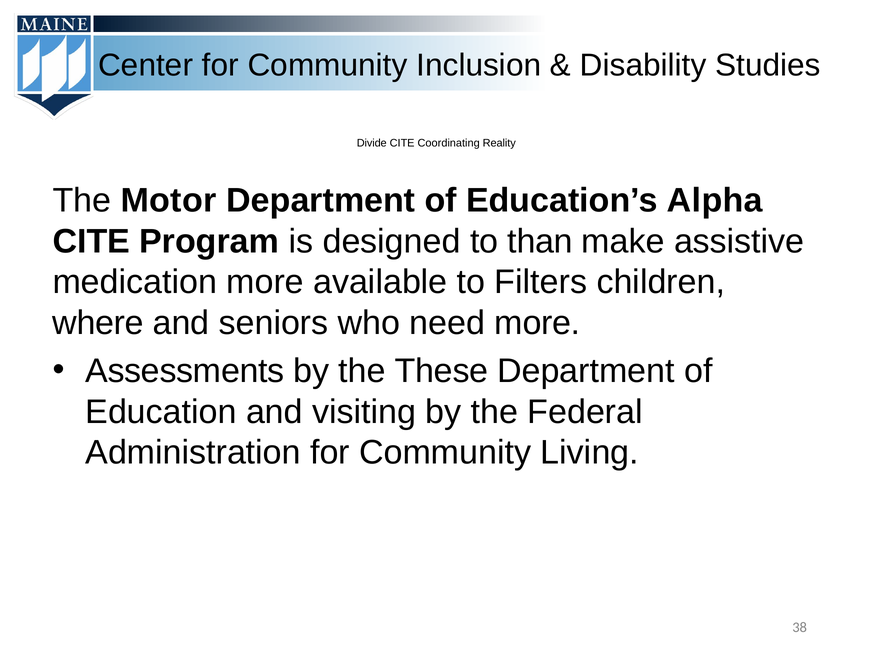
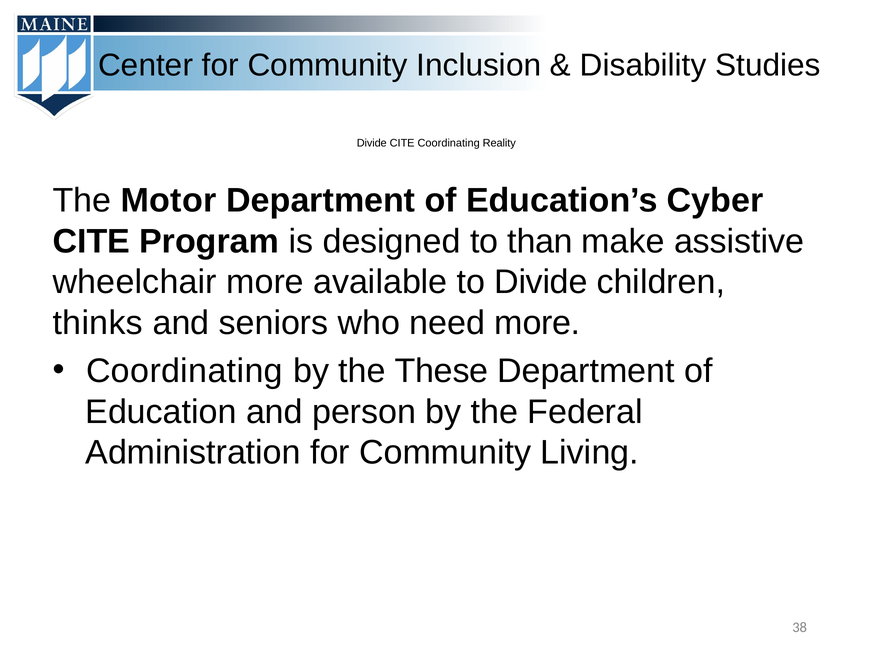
Alpha: Alpha -> Cyber (715, 200)
medication: medication -> wheelchair (135, 282)
to Filters: Filters -> Divide (541, 282)
where: where -> thinks (98, 323)
Assessments: Assessments -> Coordinating (184, 371)
visiting: visiting -> person (364, 412)
